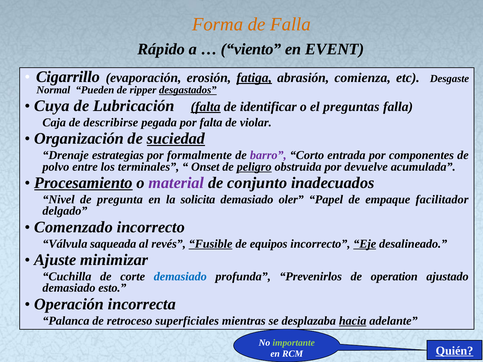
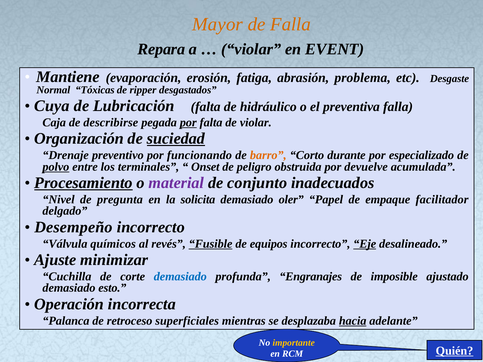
Forma: Forma -> Mayor (218, 24)
Rápido: Rápido -> Repara (161, 49)
viento: viento -> violar (251, 49)
Cigarrillo: Cigarrillo -> Mantiene (68, 77)
fatiga underline: present -> none (254, 78)
comienza: comienza -> problema (363, 78)
Pueden: Pueden -> Tóxicas (95, 90)
desgastados underline: present -> none (188, 90)
falta underline: present -> none (206, 107)
identificar: identificar -> hidráulico (268, 107)
preguntas: preguntas -> preventiva (351, 107)
por underline: none -> present (188, 123)
estrategias: estrategias -> preventivo (118, 155)
formalmente: formalmente -> funcionando (199, 155)
barro colour: purple -> orange (268, 155)
entrada: entrada -> durante (346, 155)
componentes: componentes -> especializado (421, 155)
polvo underline: none -> present (56, 167)
peligro underline: present -> none (254, 167)
Comenzado: Comenzado -> Desempeño (73, 227)
saqueada: saqueada -> químicos (113, 244)
Prevenirlos: Prevenirlos -> Engranajes (311, 277)
operation: operation -> imposible (394, 277)
importante colour: light green -> yellow (294, 343)
